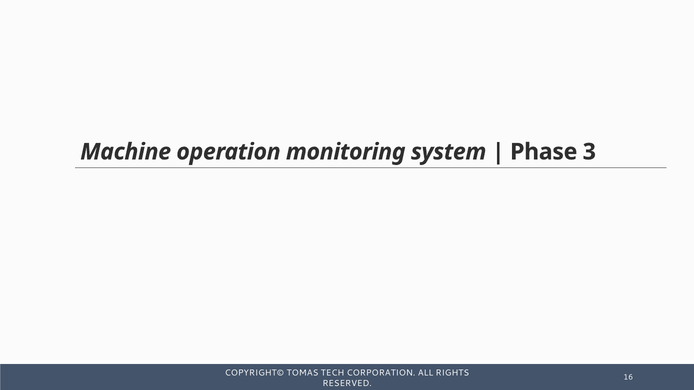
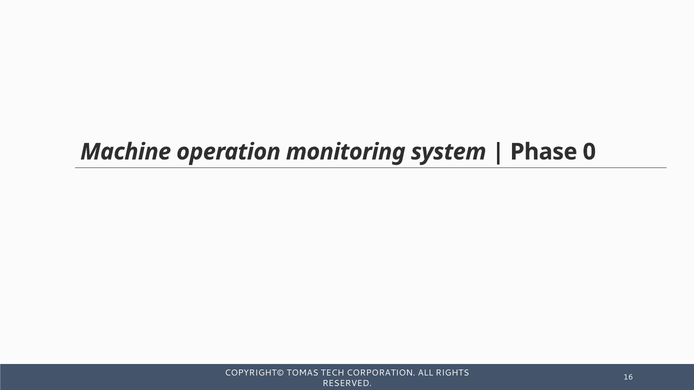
3: 3 -> 0 (589, 152)
